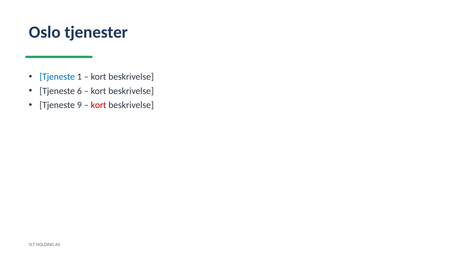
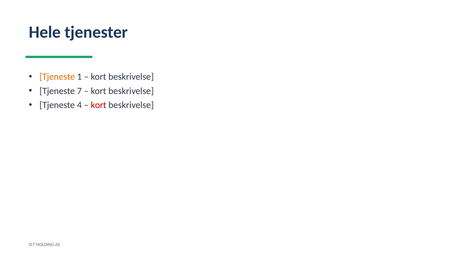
Oslo: Oslo -> Hele (45, 32)
Tjeneste colour: blue -> orange (57, 77)
6: 6 -> 7 (79, 91)
9: 9 -> 4 (79, 105)
